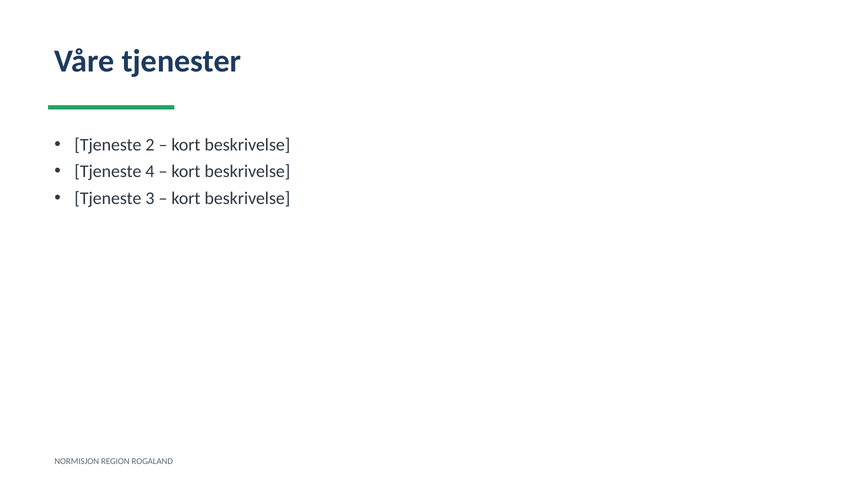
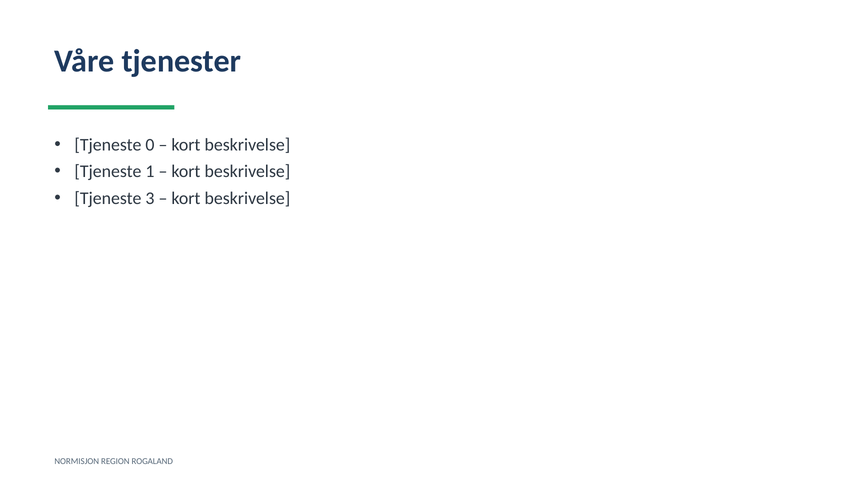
2: 2 -> 0 (150, 145)
4: 4 -> 1 (150, 172)
